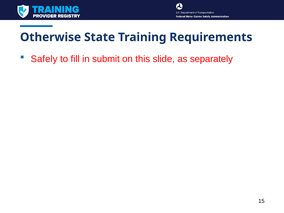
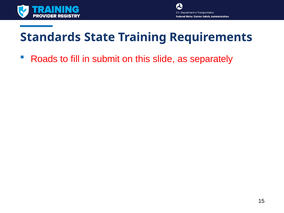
Otherwise: Otherwise -> Standards (50, 37)
Safely: Safely -> Roads (44, 59)
